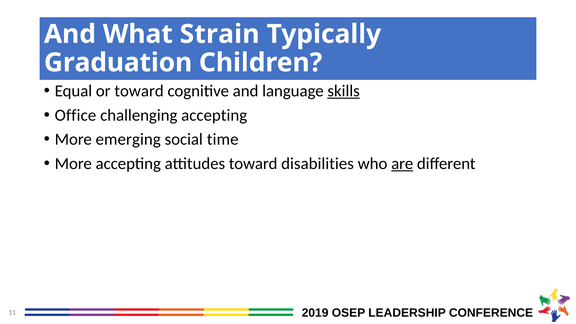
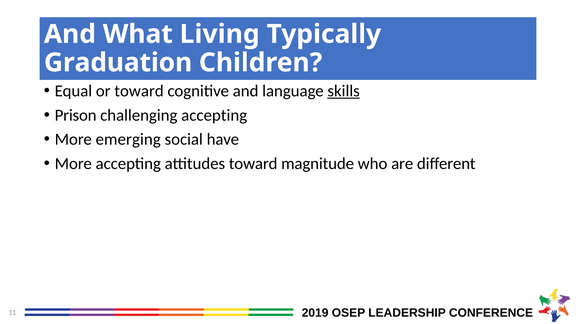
Strain: Strain -> Living (220, 34)
Office: Office -> Prison (76, 115)
time: time -> have (223, 139)
disabilities: disabilities -> magnitude (318, 163)
are underline: present -> none (402, 163)
